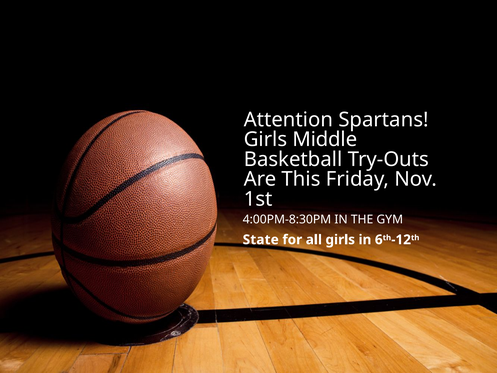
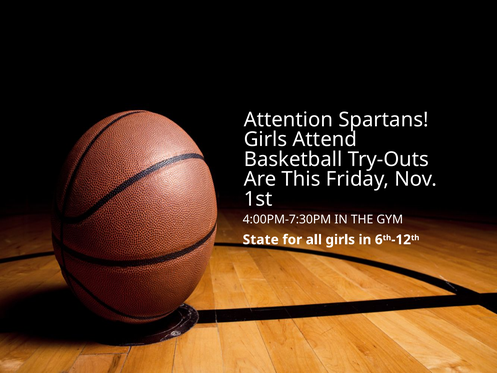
Middle: Middle -> Attend (325, 139)
4:00PM-8:30PM: 4:00PM-8:30PM -> 4:00PM-7:30PM (287, 219)
